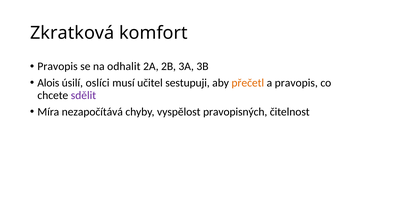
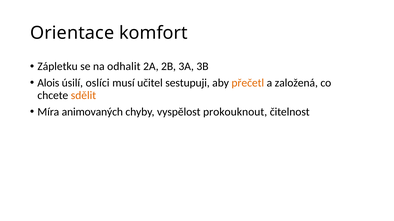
Zkratková: Zkratková -> Orientace (72, 33)
Pravopis: Pravopis -> Zápletku (58, 67)
a pravopis: pravopis -> založená (296, 83)
sdělit colour: purple -> orange (83, 96)
nezapočítává: nezapočítává -> animovaných (92, 112)
pravopisných: pravopisných -> prokouknout (235, 112)
